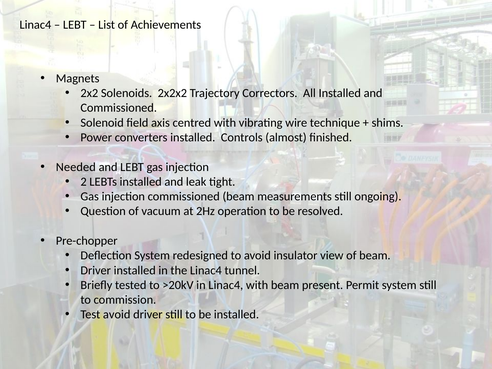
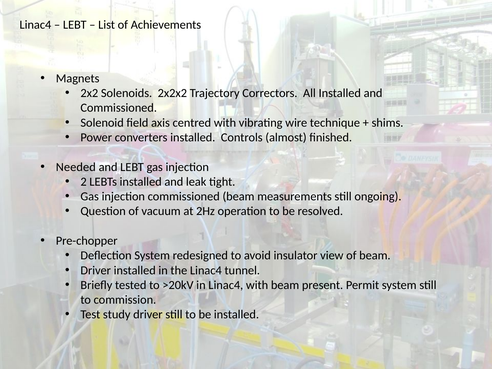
Test avoid: avoid -> study (117, 315)
